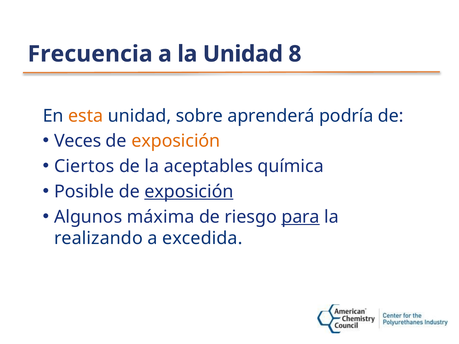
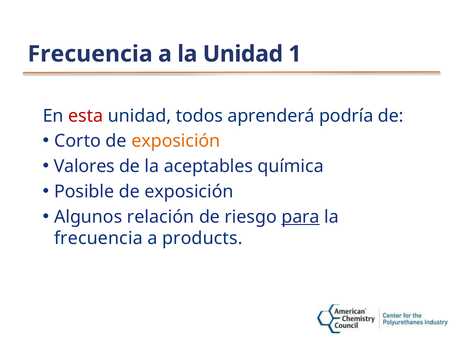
8: 8 -> 1 (295, 54)
esta colour: orange -> red (86, 116)
sobre: sobre -> todos (199, 116)
Veces: Veces -> Corto (78, 141)
Ciertos: Ciertos -> Valores (84, 166)
exposición underline: present -> none (189, 192)
máxima: máxima -> relación (161, 217)
realizando: realizando -> frecuencia (98, 238)
excedida: excedida -> products (202, 238)
